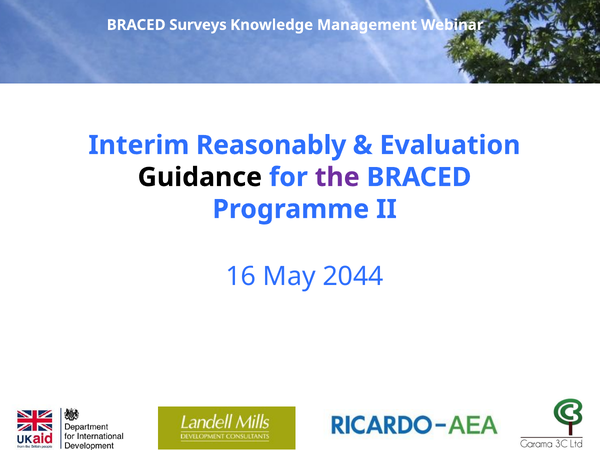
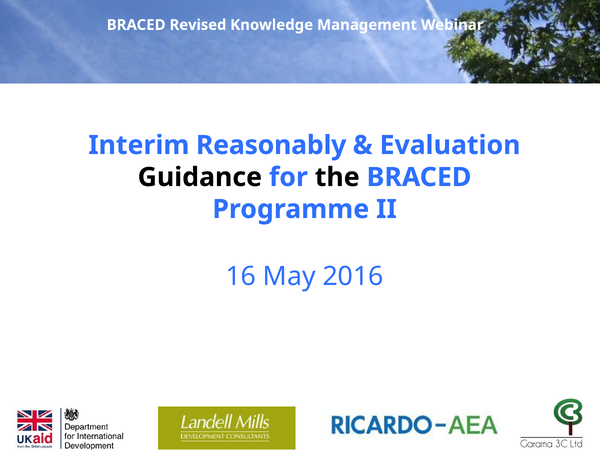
Surveys: Surveys -> Revised (198, 25)
the colour: purple -> black (337, 177)
2044: 2044 -> 2016 (353, 276)
